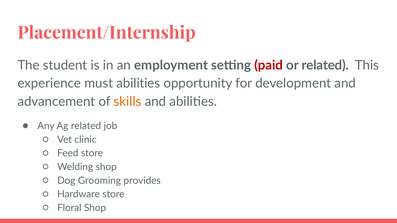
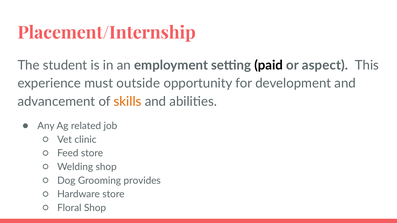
paid colour: red -> black (269, 65)
or related: related -> aspect (325, 65)
must abilities: abilities -> outside (138, 84)
